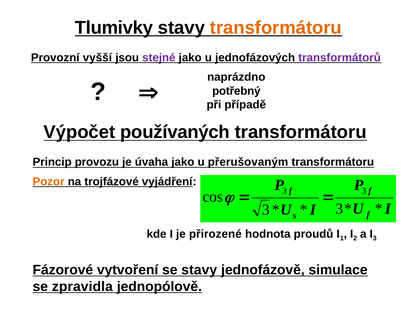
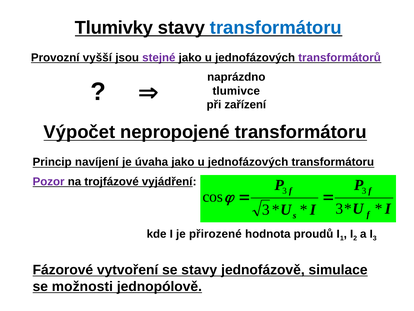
transformátoru colour: orange -> blue (276, 28)
potřebný: potřebný -> tlumivce (236, 91)
případě: případě -> zařízení (245, 105)
používaných: používaných -> nepropojené (175, 132)
provozu: provozu -> navíjení (97, 162)
přerušovaným: přerušovaným -> jednofázových (248, 162)
Pozor colour: orange -> purple (49, 181)
zpravidla: zpravidla -> možnosti (82, 286)
